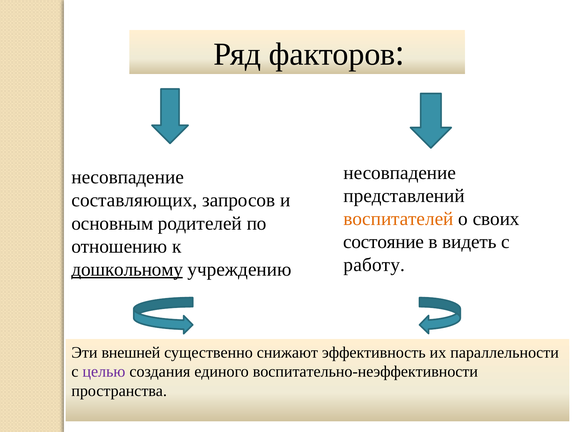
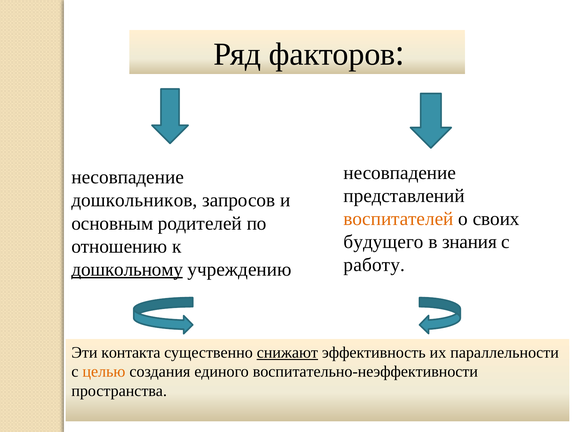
составляющих: составляющих -> дошкольников (134, 200)
состояние: состояние -> будущего (384, 242)
видеть: видеть -> знания (469, 242)
внешней: внешней -> контакта (131, 352)
снижают underline: none -> present (287, 352)
целью colour: purple -> orange (104, 372)
